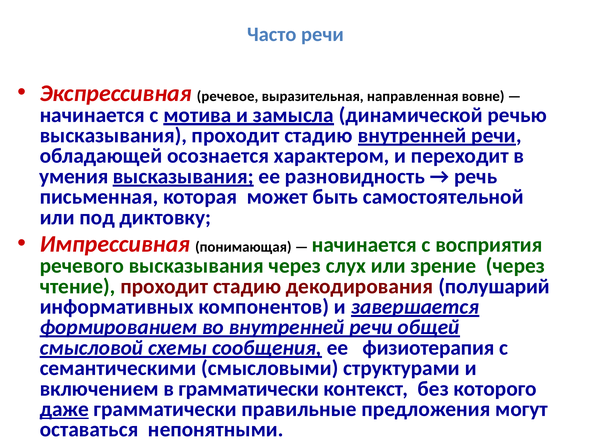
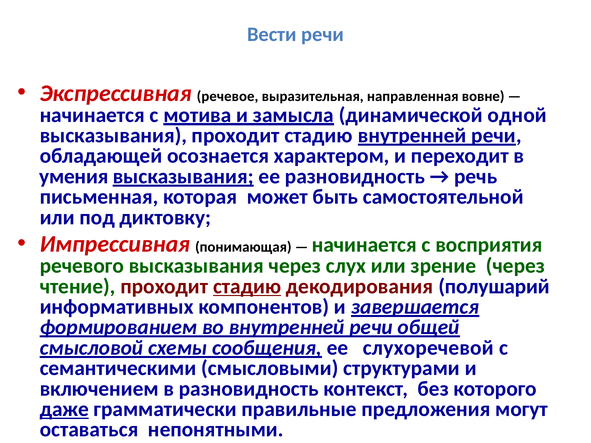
Часто: Часто -> Вести (272, 34)
речью: речью -> одной (517, 115)
стадию underline: none -> present (247, 287)
физиотерапия: физиотерапия -> слухоречевой (428, 348)
в грамматически: грамматически -> разновидность (249, 389)
